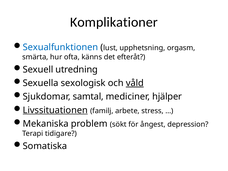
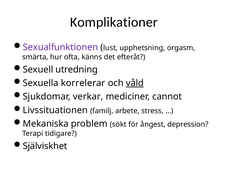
Sexualfunktionen colour: blue -> purple (60, 47)
sexologisk: sexologisk -> korrelerar (83, 83)
samtal: samtal -> verkar (88, 97)
hjälper: hjälper -> cannot (167, 97)
Livssituationen underline: present -> none (55, 110)
Somatiska: Somatiska -> Själviskhet (45, 146)
